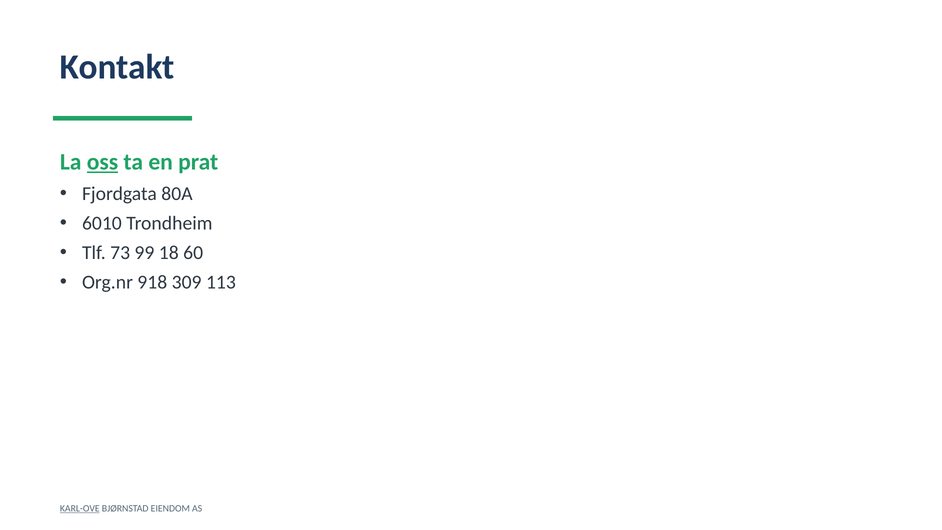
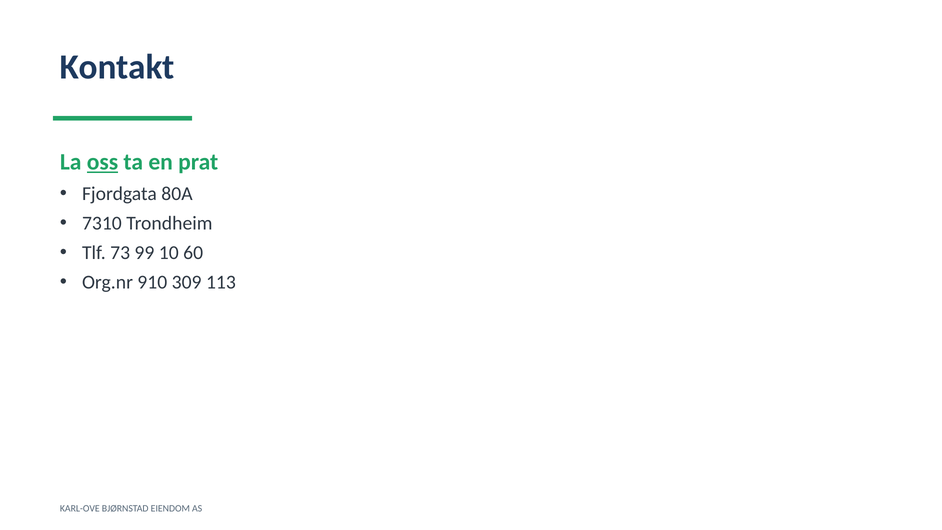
6010: 6010 -> 7310 (102, 223)
18: 18 -> 10 (169, 253)
918: 918 -> 910 (152, 282)
KARL-OVE underline: present -> none (80, 508)
